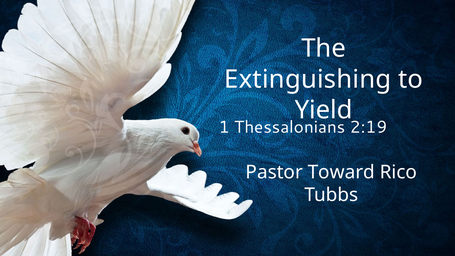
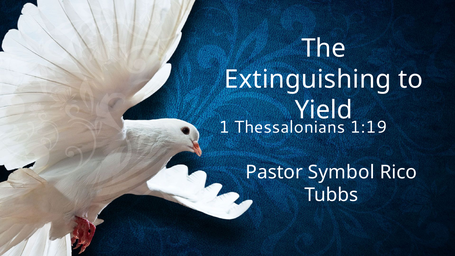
2:19: 2:19 -> 1:19 (369, 127)
Toward: Toward -> Symbol (341, 172)
